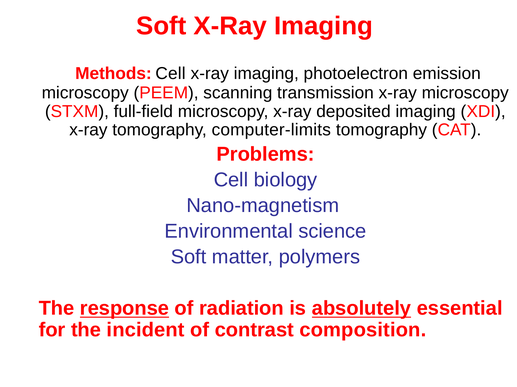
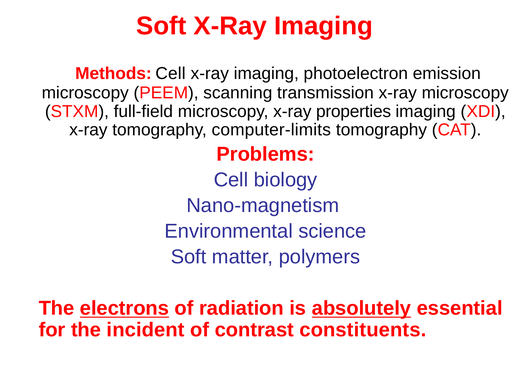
deposited: deposited -> properties (354, 112)
response: response -> electrons (124, 309)
composition: composition -> constituents (363, 331)
